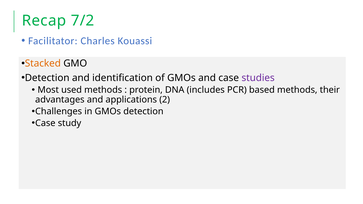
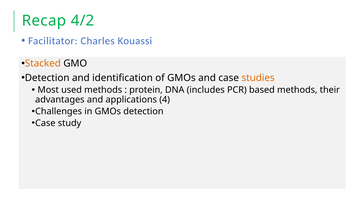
7/2: 7/2 -> 4/2 (83, 21)
studies colour: purple -> orange (258, 78)
2: 2 -> 4 (165, 100)
